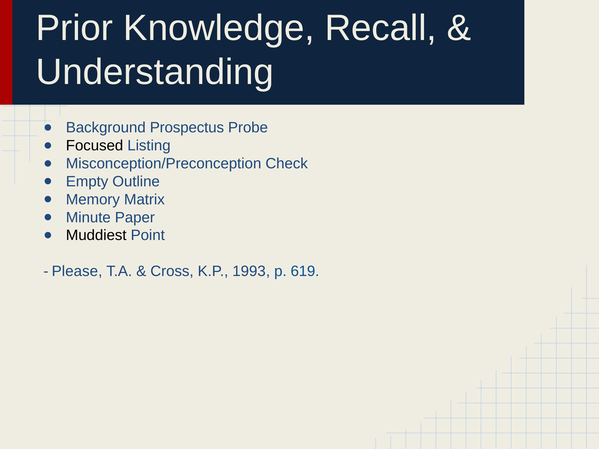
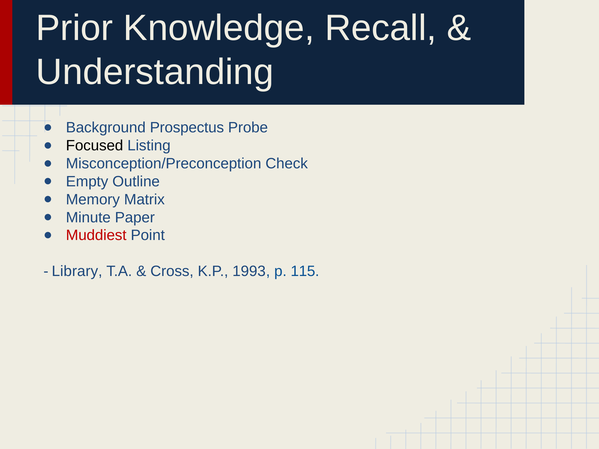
Muddiest colour: black -> red (96, 236)
Please: Please -> Library (77, 271)
619: 619 -> 115 (305, 271)
